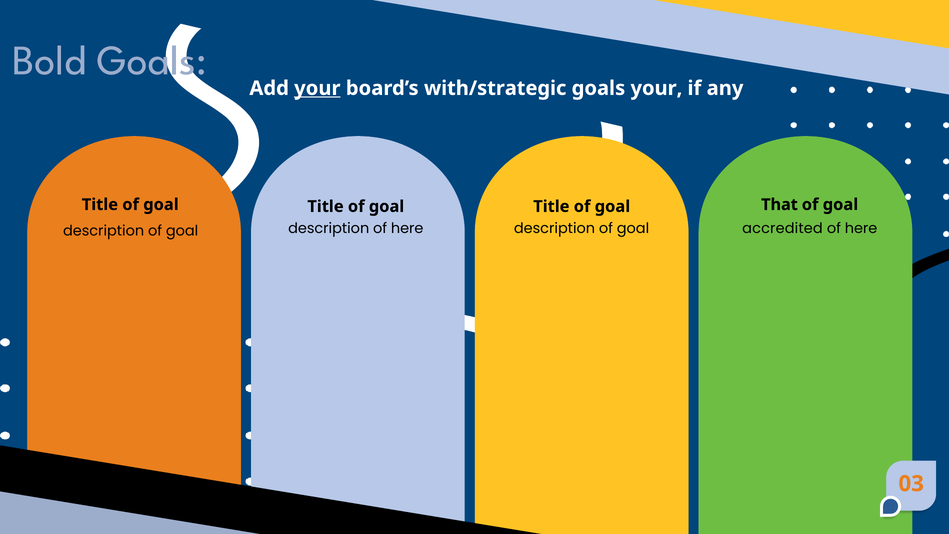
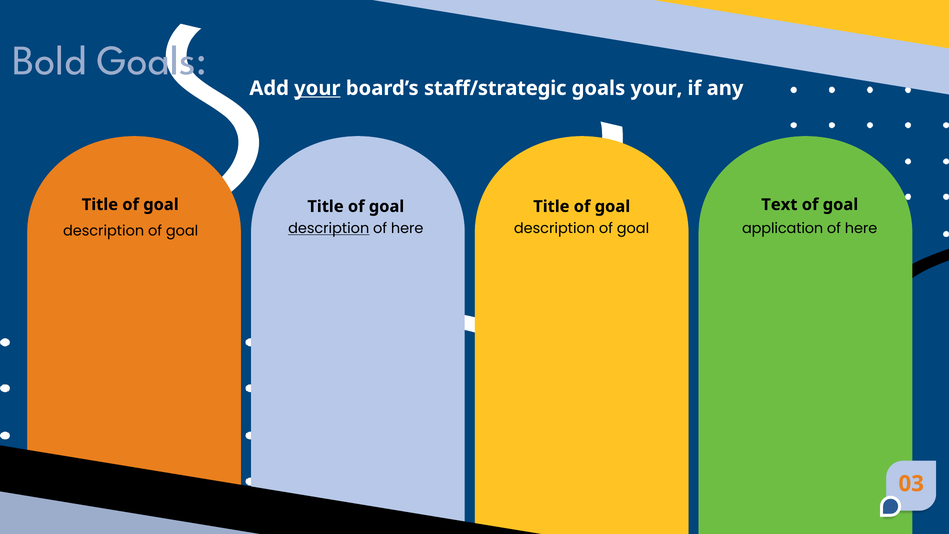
with/strategic: with/strategic -> staff/strategic (495, 88)
That: That -> Text (779, 205)
description underline: none -> present (329, 228)
accredited: accredited -> application (783, 228)
